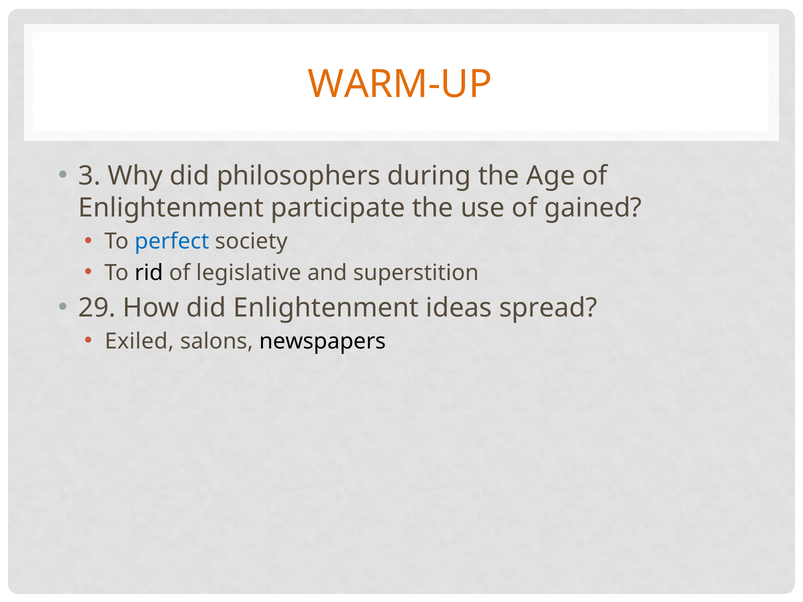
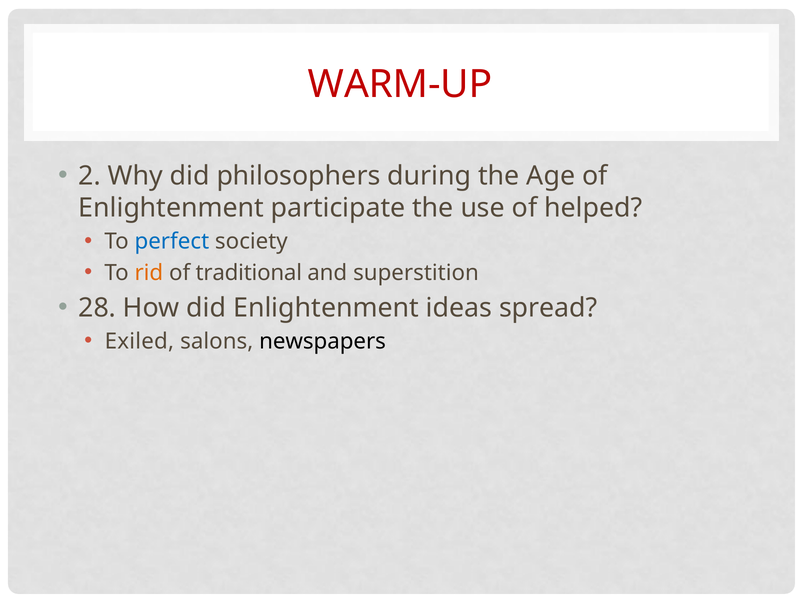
WARM-UP colour: orange -> red (400, 84)
3: 3 -> 2 (90, 176)
gained: gained -> helped (593, 208)
rid colour: black -> orange (149, 273)
legislative: legislative -> traditional (249, 273)
29: 29 -> 28 (97, 308)
